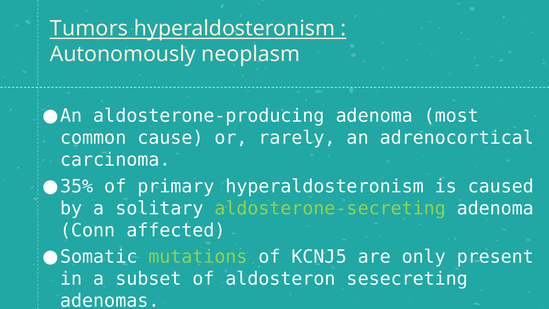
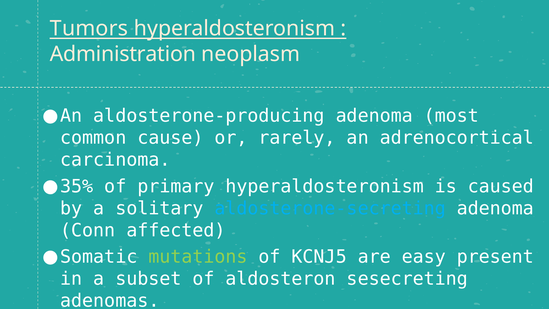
Autonomously: Autonomously -> Administration (123, 54)
aldosterone-secreting colour: light green -> light blue (330, 208)
only: only -> easy (424, 257)
